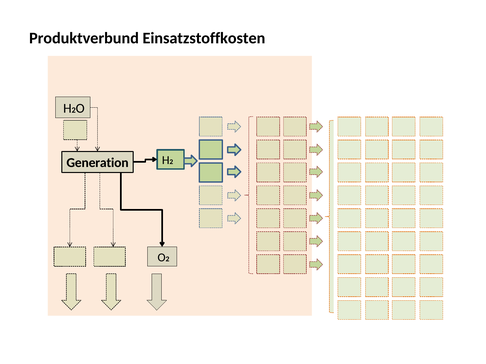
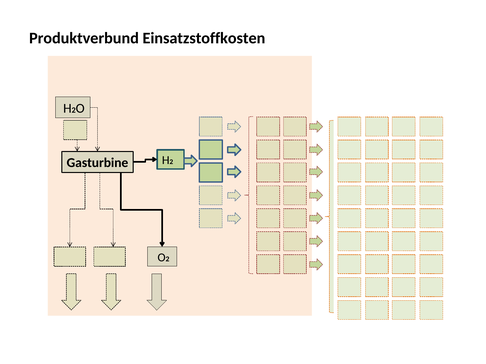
Generation: Generation -> Gasturbine (97, 163)
